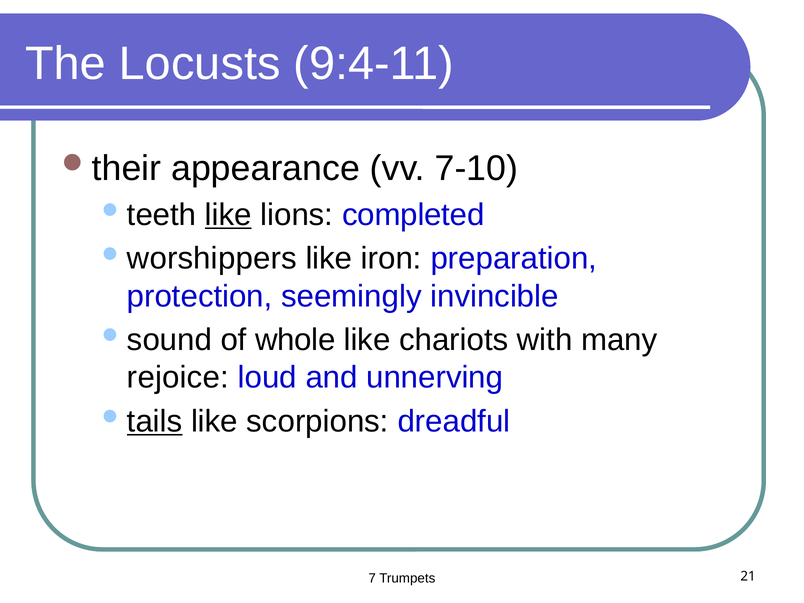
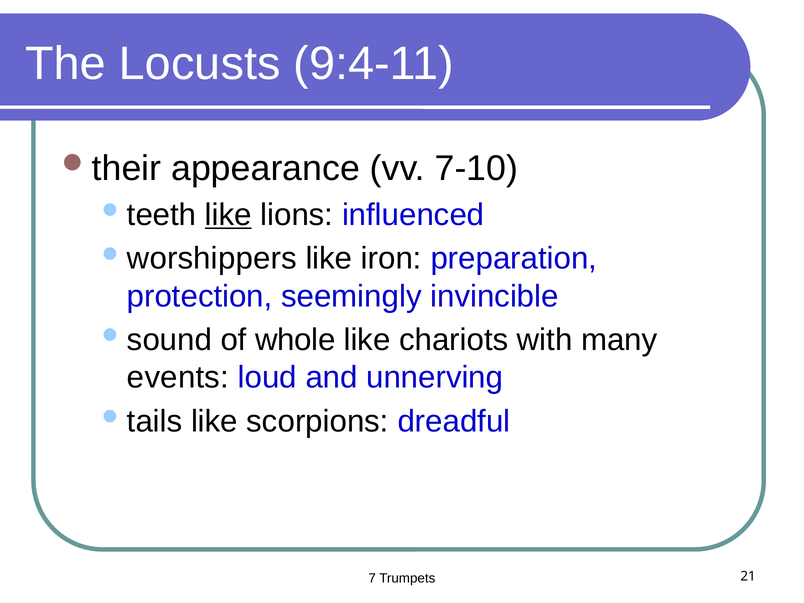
completed: completed -> influenced (413, 215)
rejoice: rejoice -> events (178, 378)
tails underline: present -> none (155, 421)
